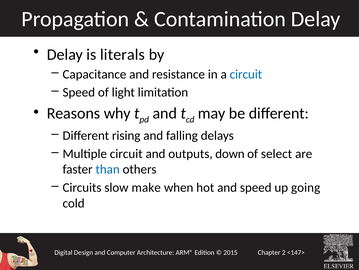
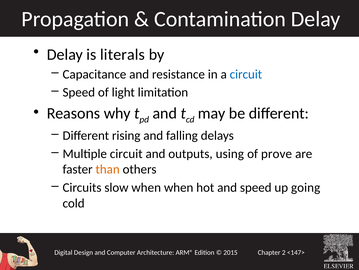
down: down -> using (230, 153)
select: select -> prove (277, 153)
than colour: blue -> orange (108, 169)
slow make: make -> when (146, 187)
